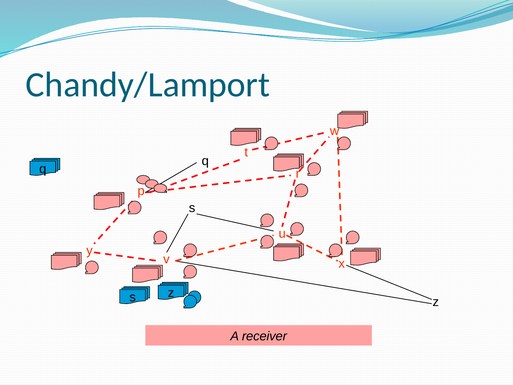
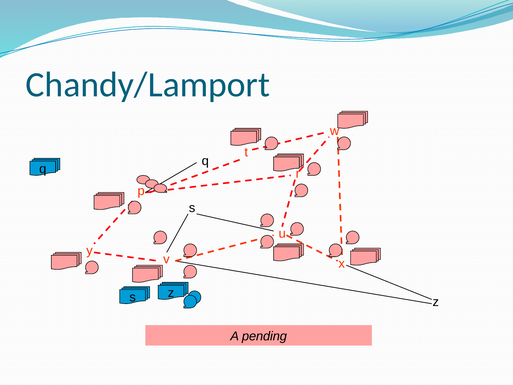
receiver: receiver -> pending (264, 336)
